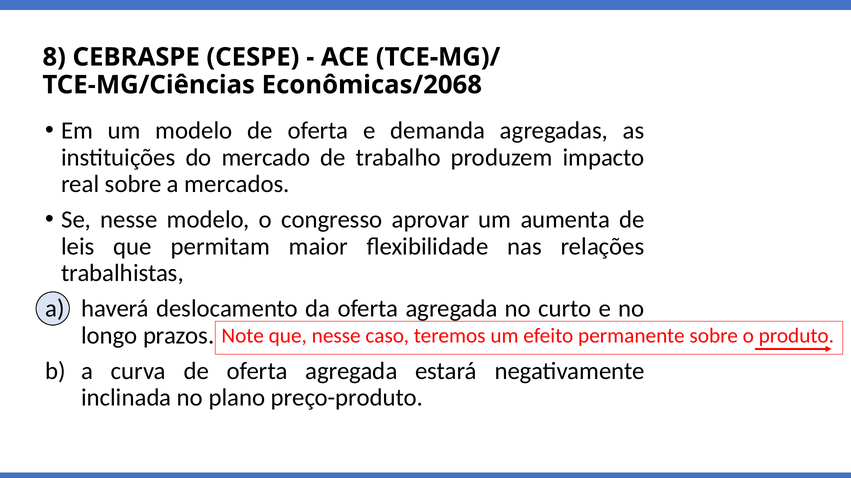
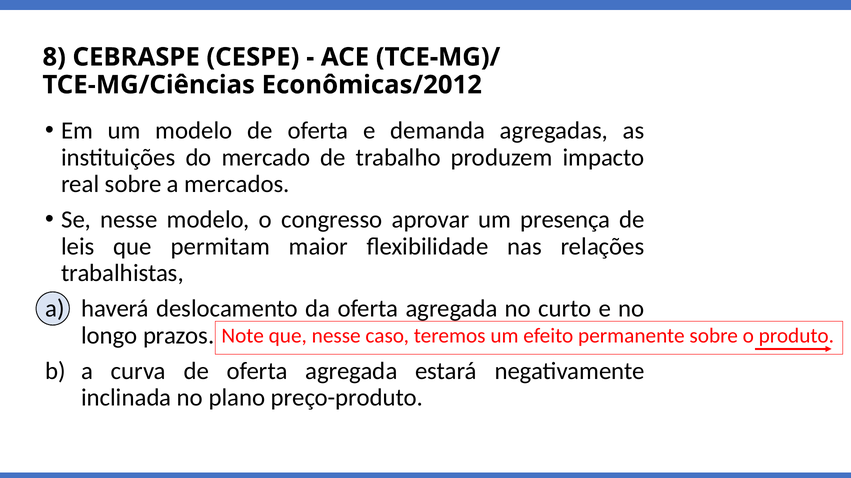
Econômicas/2068: Econômicas/2068 -> Econômicas/2012 (372, 85)
aumenta: aumenta -> presença (565, 220)
